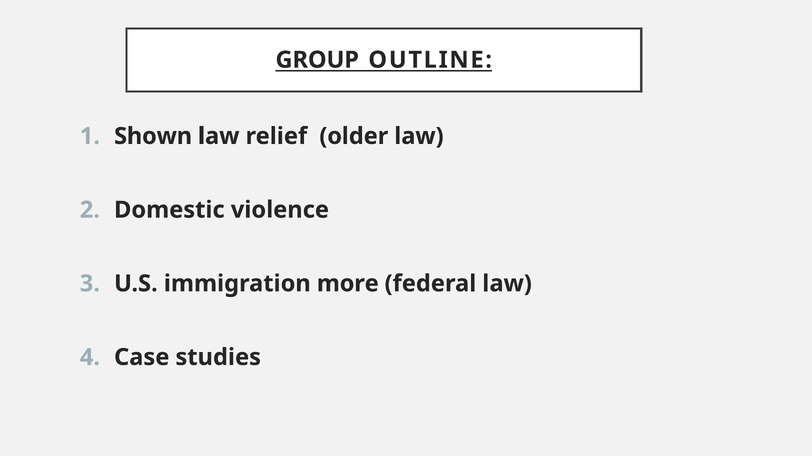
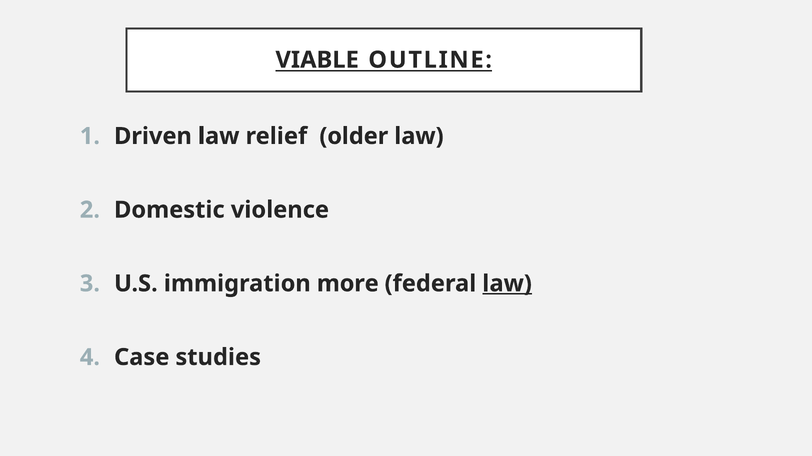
GROUP: GROUP -> VIABLE (317, 60)
Shown: Shown -> Driven (153, 136)
law underline: none -> present (507, 284)
